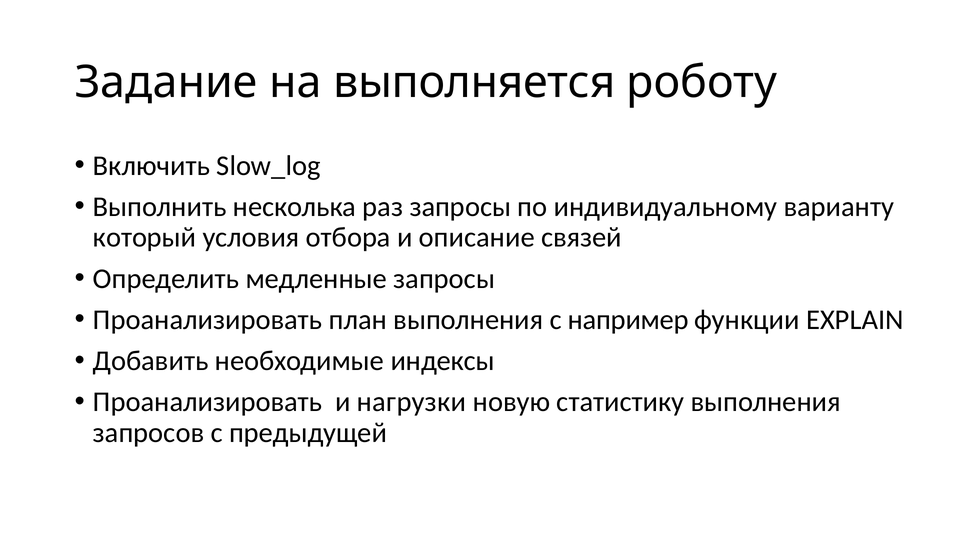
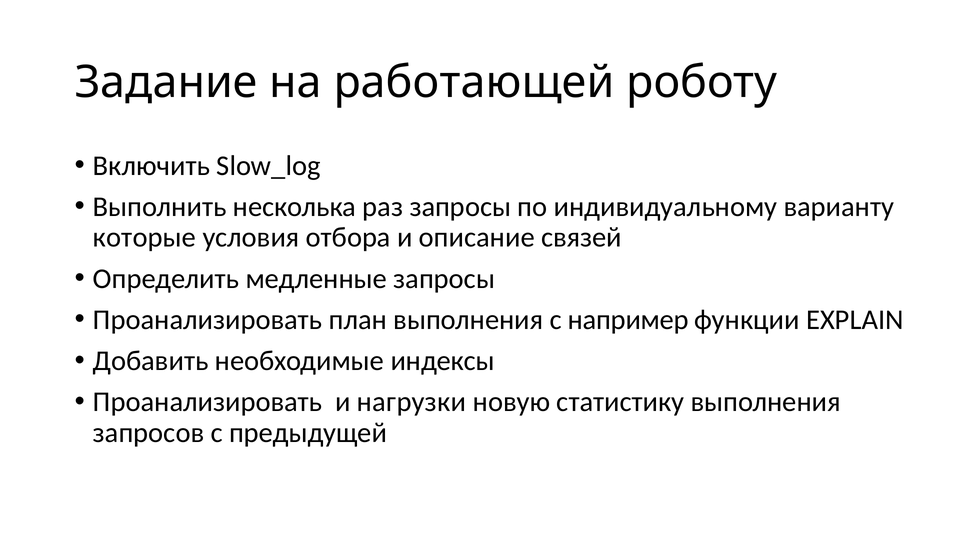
выполняется: выполняется -> работающей (474, 82)
который: который -> которые (145, 237)
